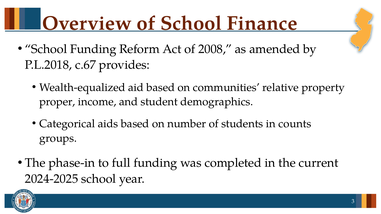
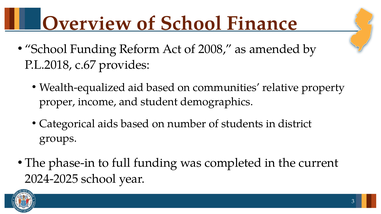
counts: counts -> district (295, 124)
